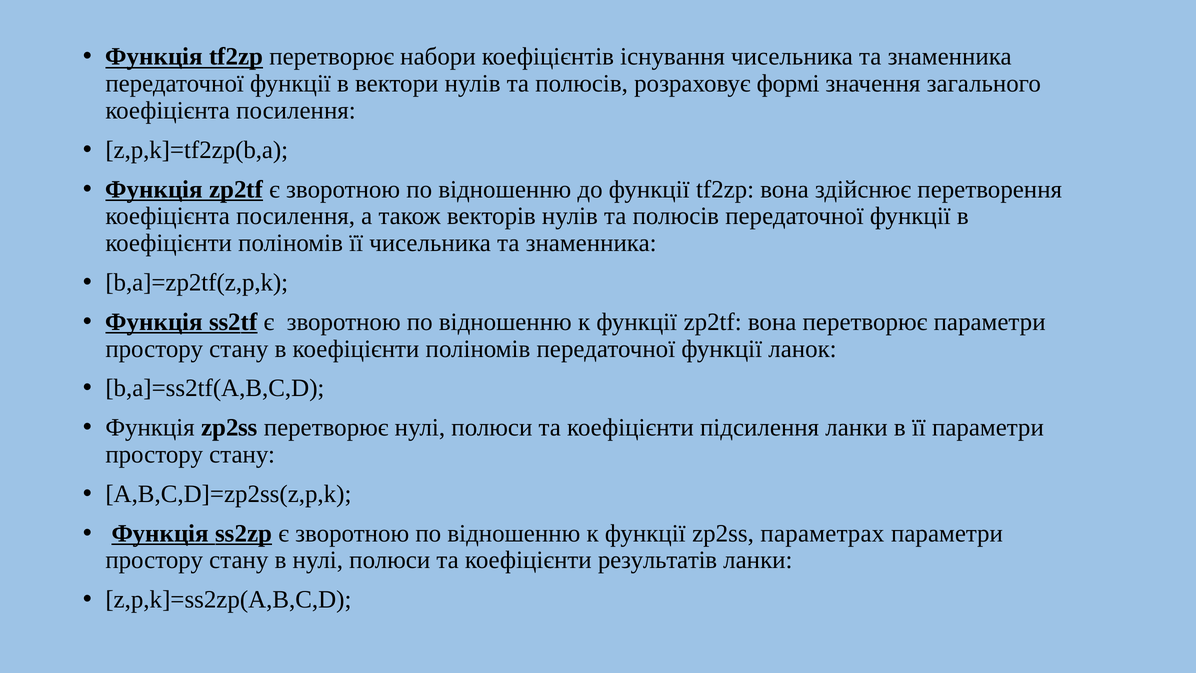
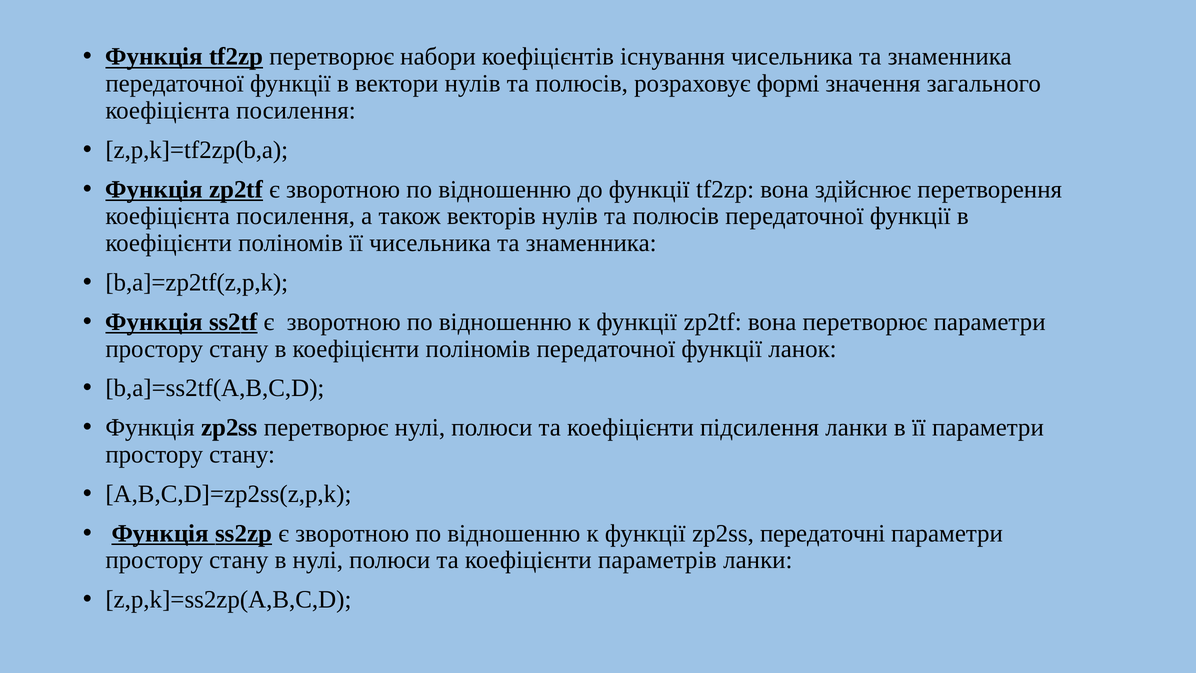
параметрах: параметрах -> передаточні (823, 533)
результатів: результатів -> параметрів (657, 560)
